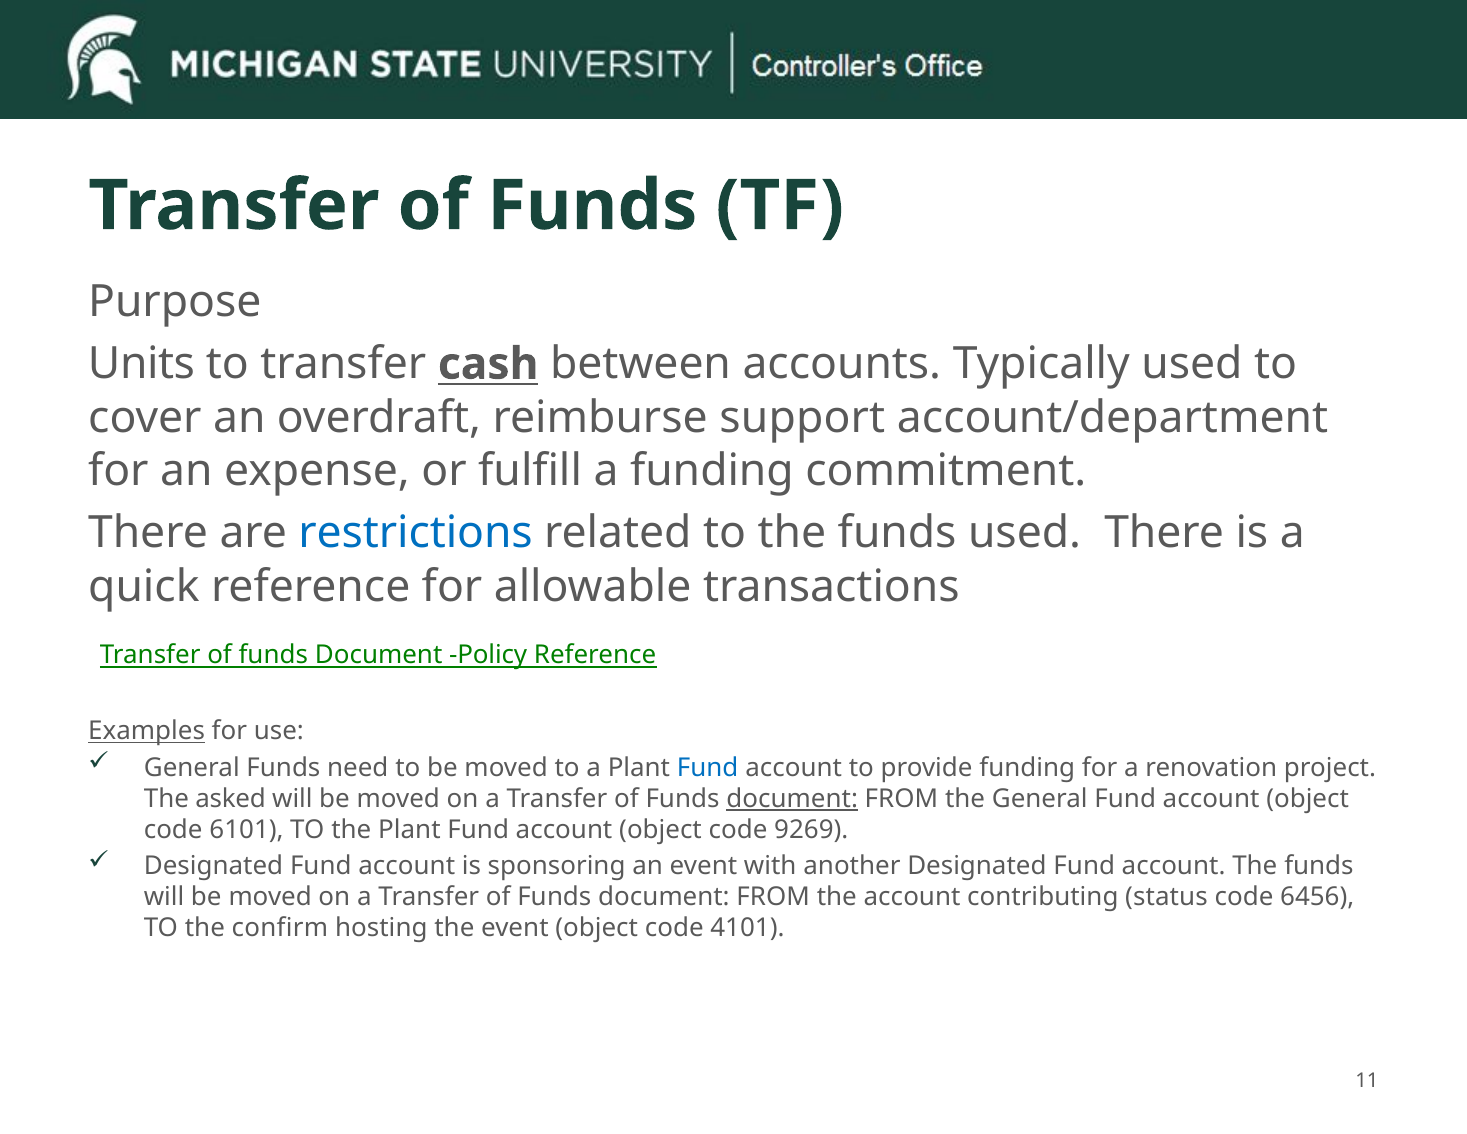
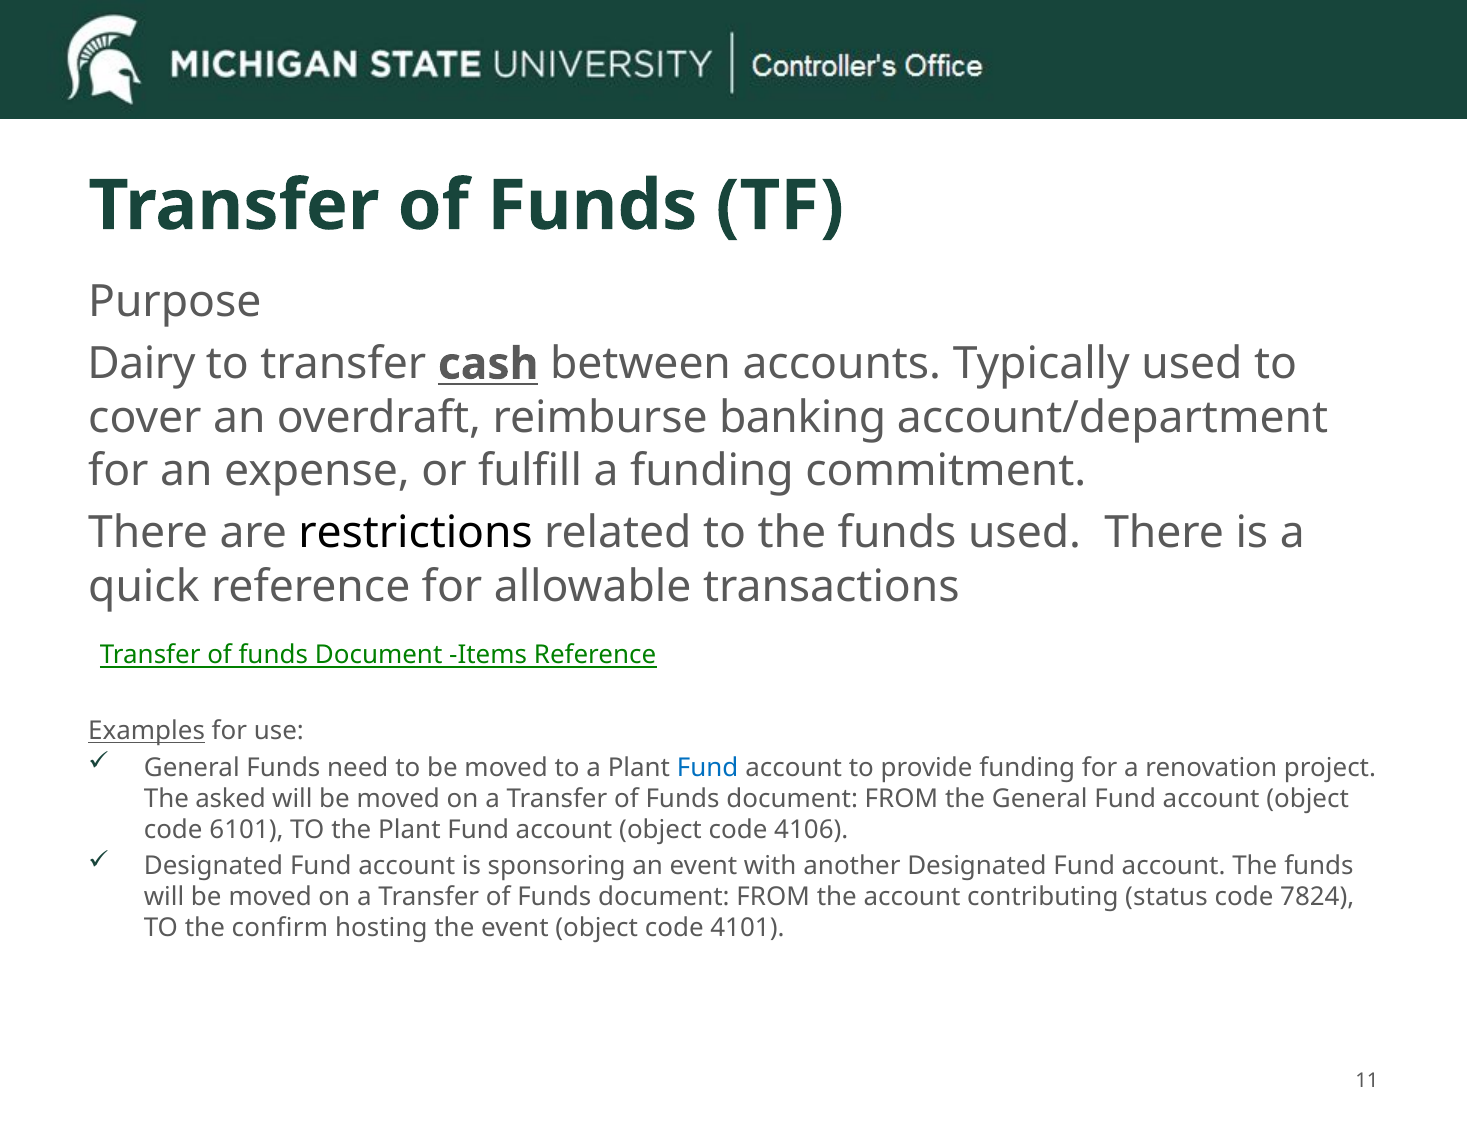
Units: Units -> Dairy (141, 364)
support: support -> banking (803, 417)
restrictions colour: blue -> black (416, 533)
Policy: Policy -> Items (488, 655)
document underline: present -> none (792, 798)
9269: 9269 -> 4106 (811, 829)
6456: 6456 -> 7824 (1317, 897)
